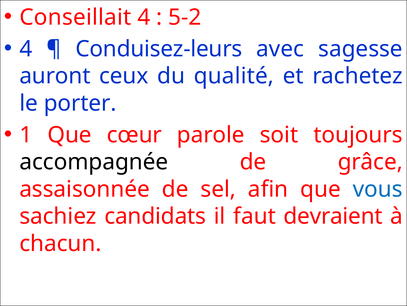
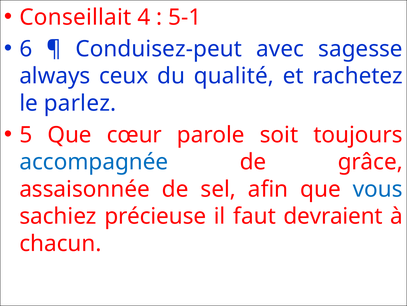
5-2: 5-2 -> 5-1 (185, 17)
4: 4 -> 6 (26, 49)
Conduisez-leurs: Conduisez-leurs -> Conduisez-peut (159, 49)
auront: auront -> always (55, 76)
porter: porter -> parlez (80, 103)
1: 1 -> 5 (26, 135)
accompagnée colour: black -> blue (94, 162)
candidats: candidats -> précieuse (155, 216)
